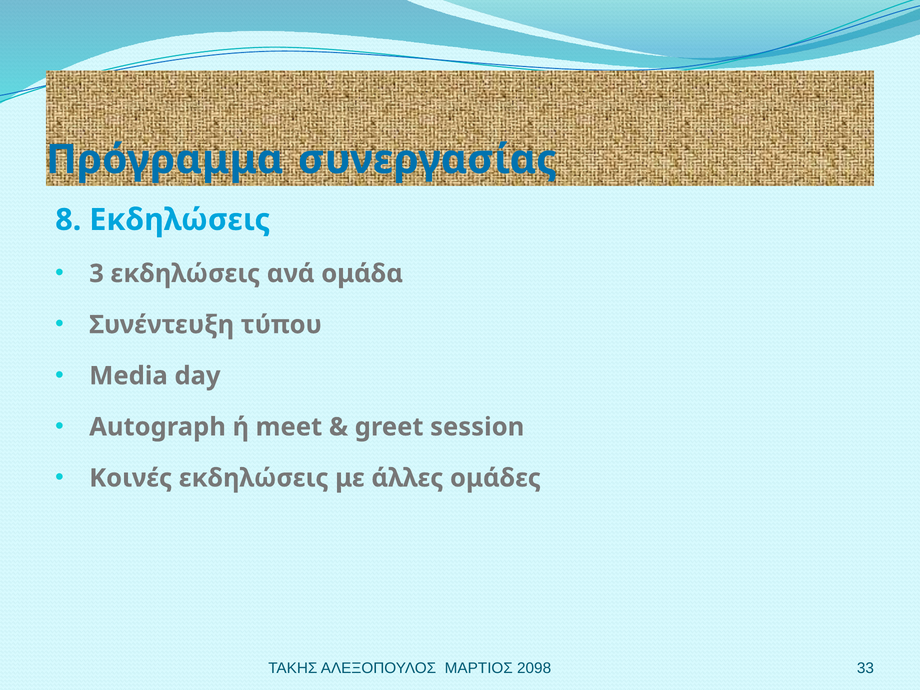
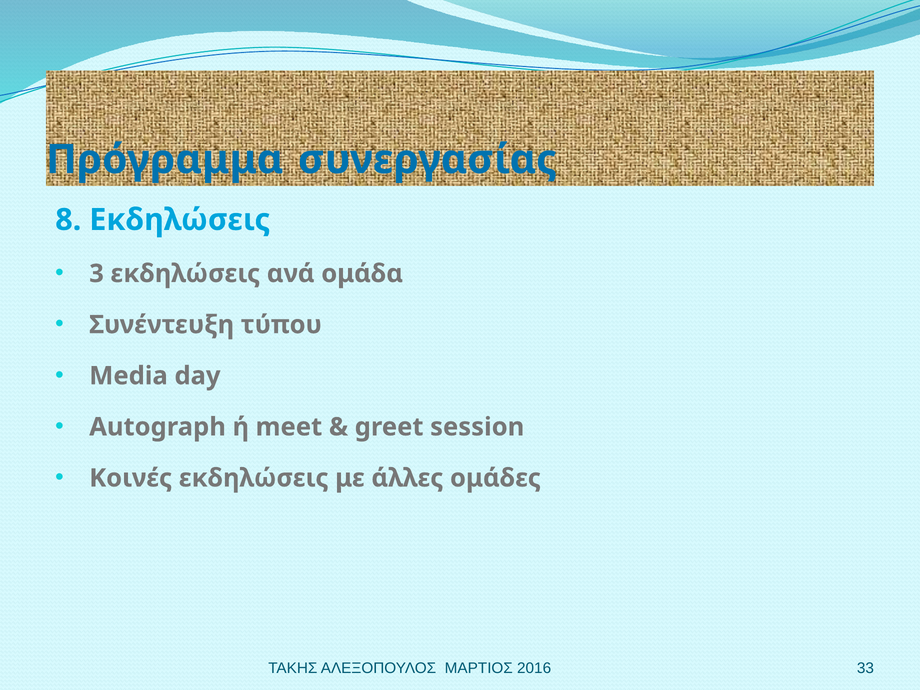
2098: 2098 -> 2016 (534, 668)
